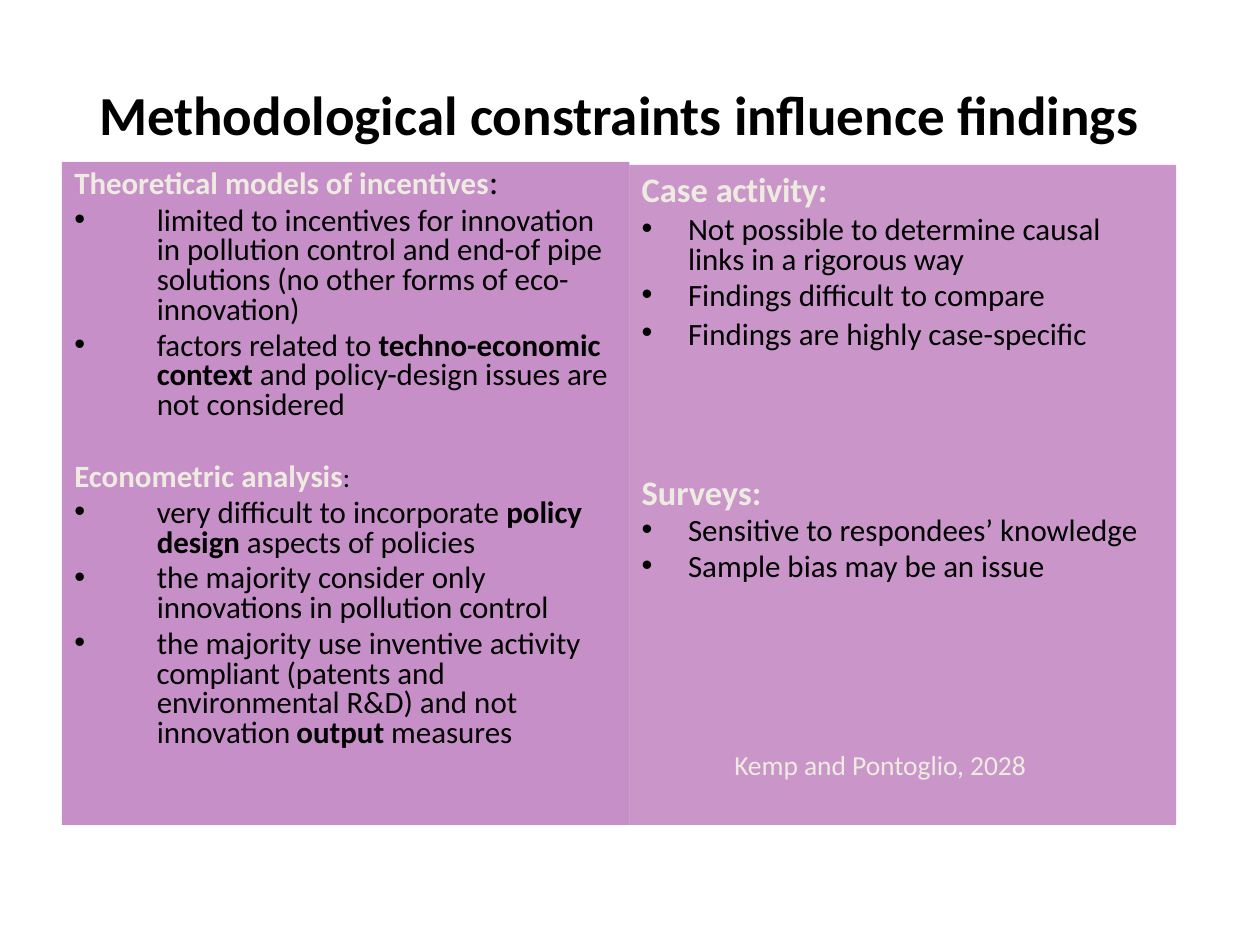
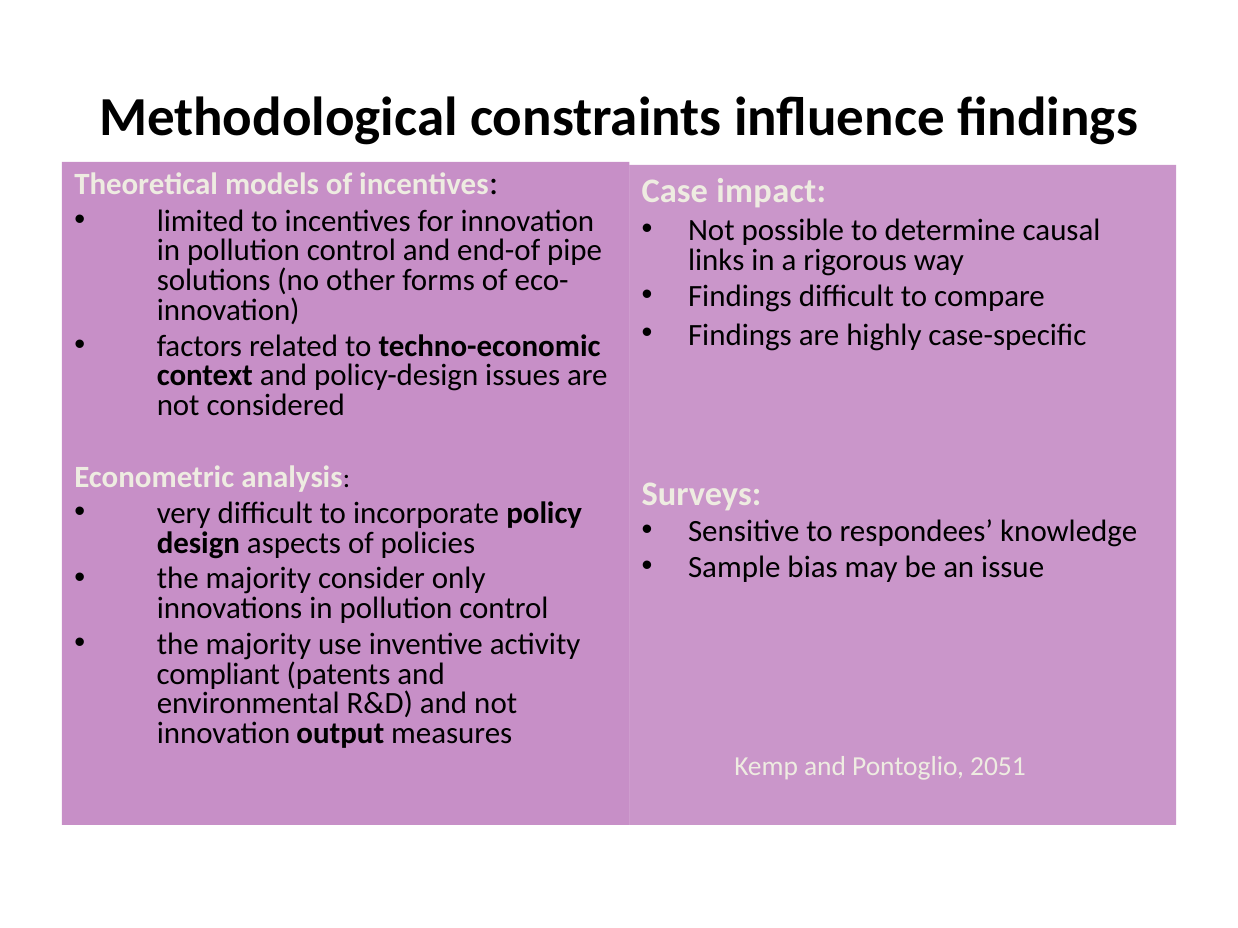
Case activity: activity -> impact (771, 192)
2028: 2028 -> 2051 (998, 767)
